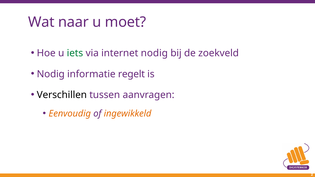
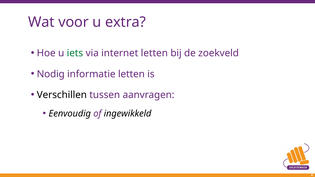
naar: naar -> voor (74, 22)
moet: moet -> extra (126, 22)
internet nodig: nodig -> letten (154, 53)
informatie regelt: regelt -> letten (131, 74)
Eenvoudig colour: orange -> black (70, 114)
ingewikkeld colour: orange -> black (128, 114)
